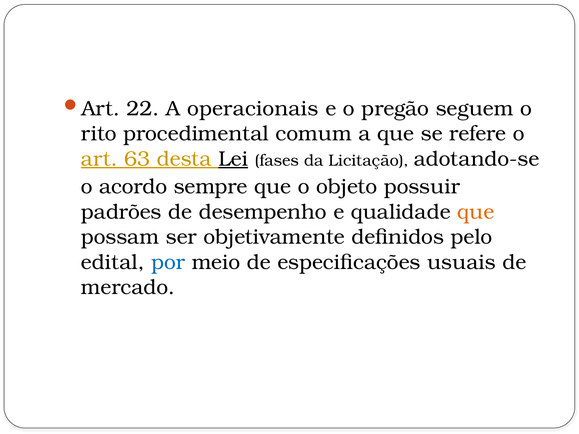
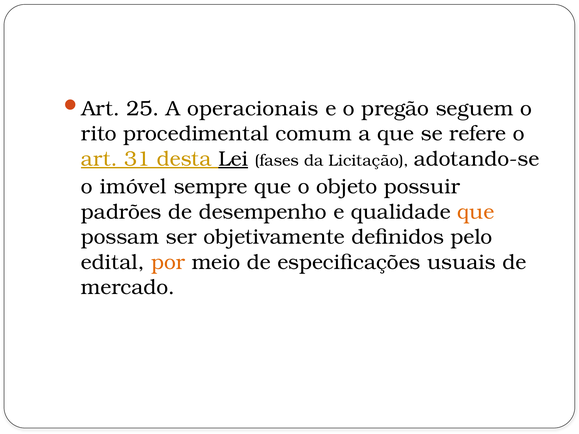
22: 22 -> 25 (143, 109)
63: 63 -> 31 (137, 159)
acordo: acordo -> imóvel (133, 187)
por colour: blue -> orange (168, 262)
